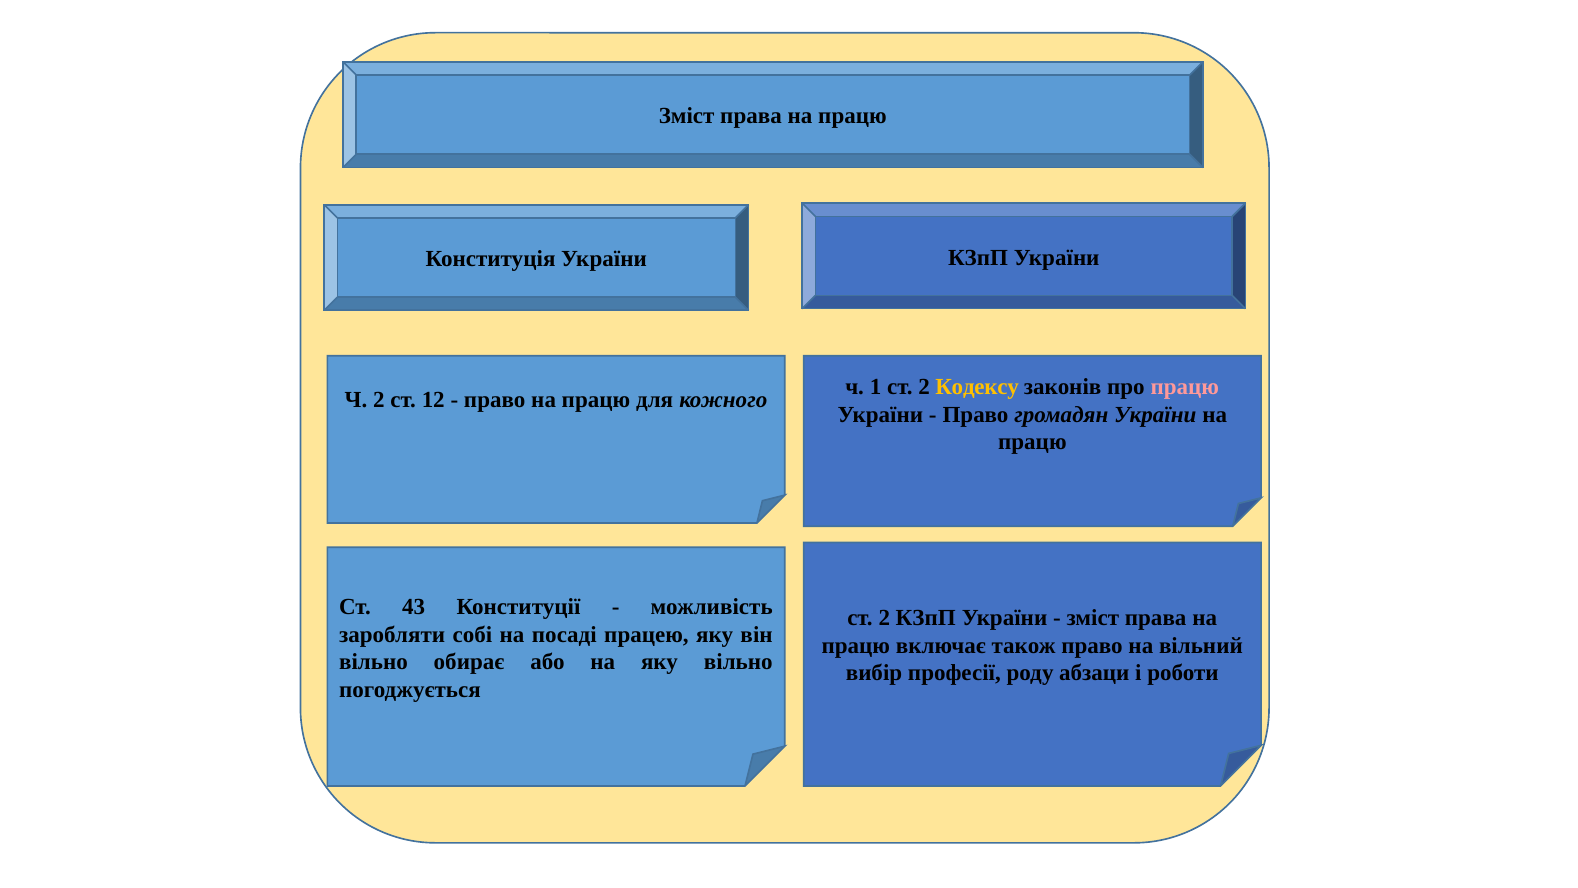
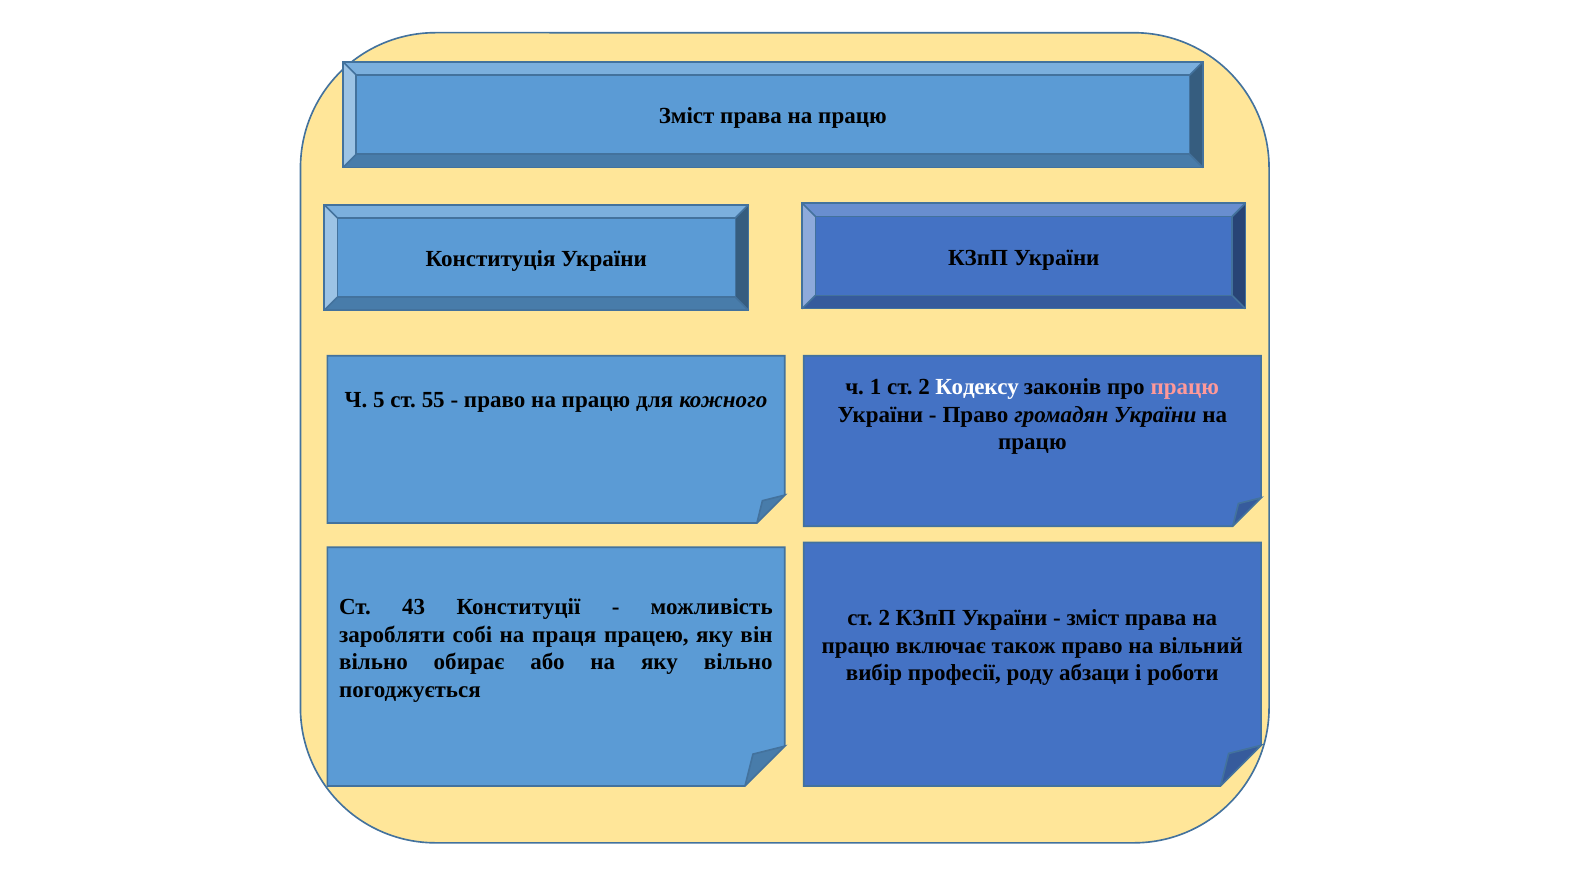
Кодексу colour: yellow -> white (977, 387)
Ч 2: 2 -> 5 (379, 399)
12: 12 -> 55 (433, 399)
посаді: посаді -> праця (564, 634)
